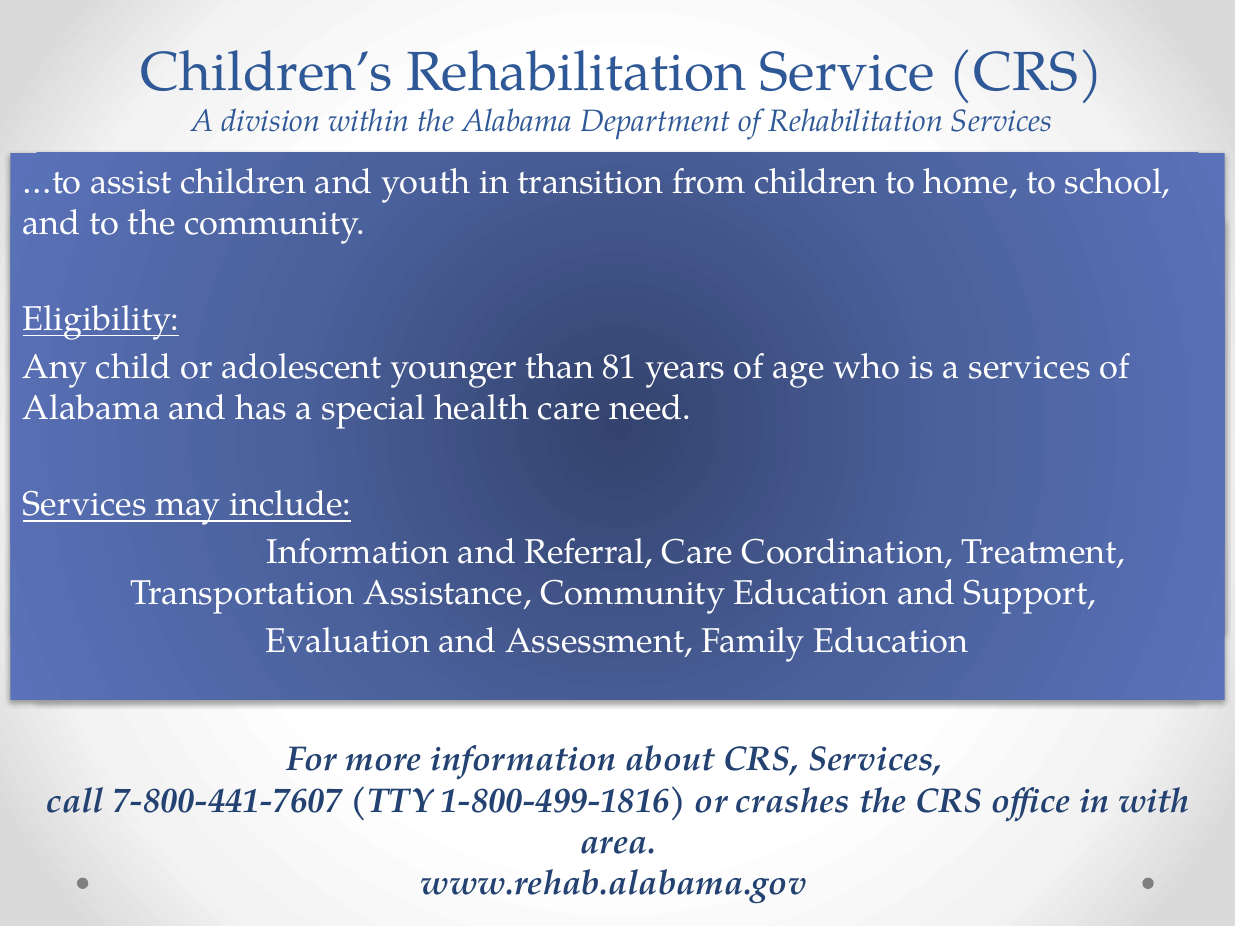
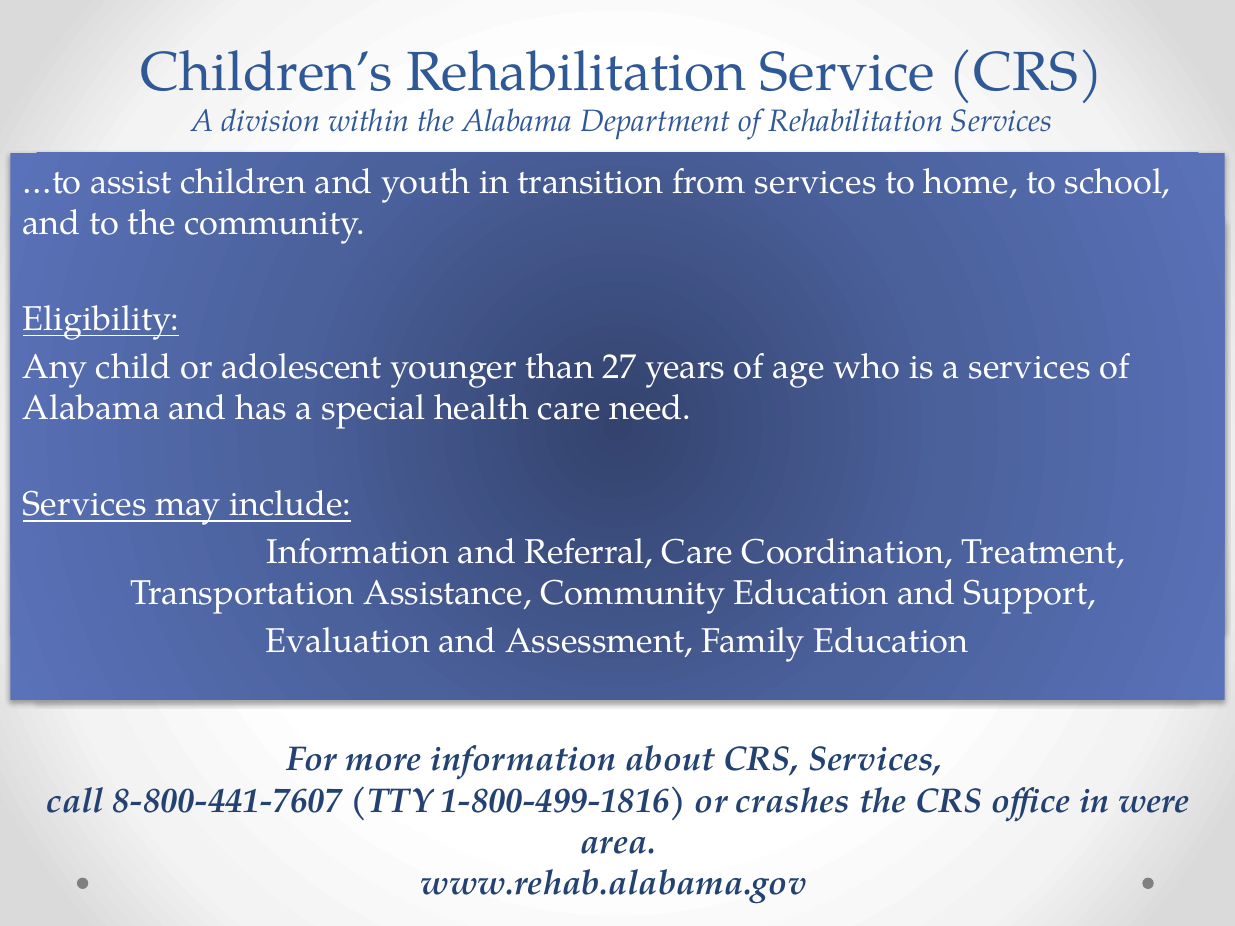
from children: children -> services (816, 182)
81: 81 -> 27 (620, 367)
7-800-441-7607: 7-800-441-7607 -> 8-800-441-7607 (227, 801)
with: with -> were (1154, 801)
